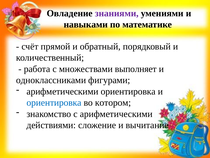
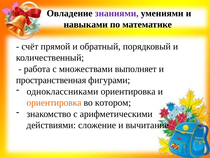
одноклассниками: одноклассниками -> пространственная (51, 80)
арифметическими: арифметическими -> одноклассниками (62, 91)
ориентировка colour: blue -> orange (54, 102)
